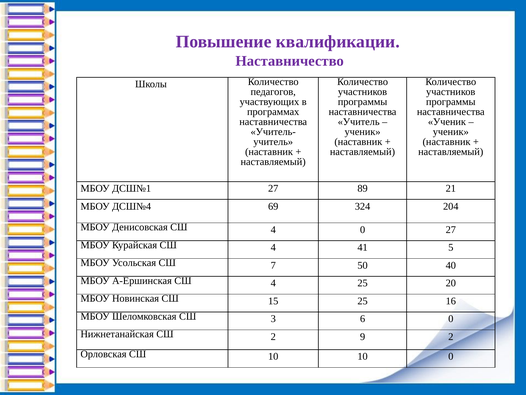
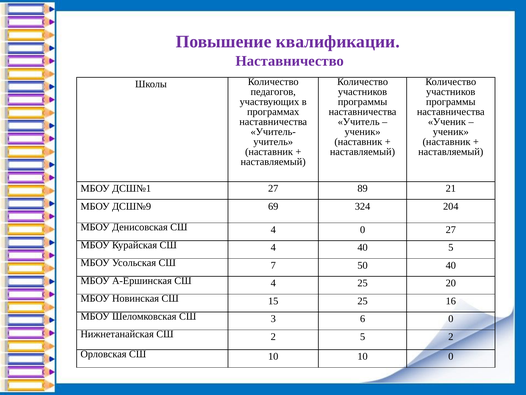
ДСШ№4: ДСШ№4 -> ДСШ№9 (132, 206)
4 41: 41 -> 40 (363, 247)
2 9: 9 -> 5 (363, 336)
